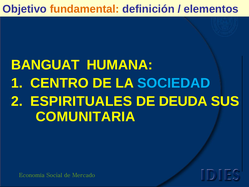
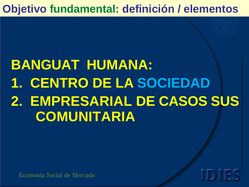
fundamental colour: orange -> green (85, 9)
ESPIRITUALES: ESPIRITUALES -> EMPRESARIAL (81, 101)
DEUDA: DEUDA -> CASOS (183, 101)
